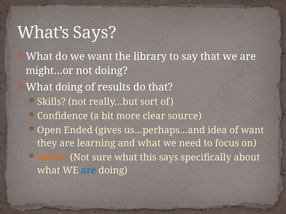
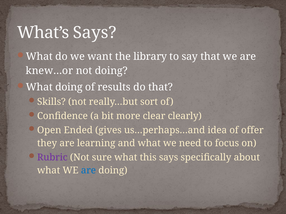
might…or: might…or -> knew…or (49, 71)
source: source -> clearly (185, 116)
of want: want -> offer (252, 130)
Rubric colour: orange -> purple (52, 158)
